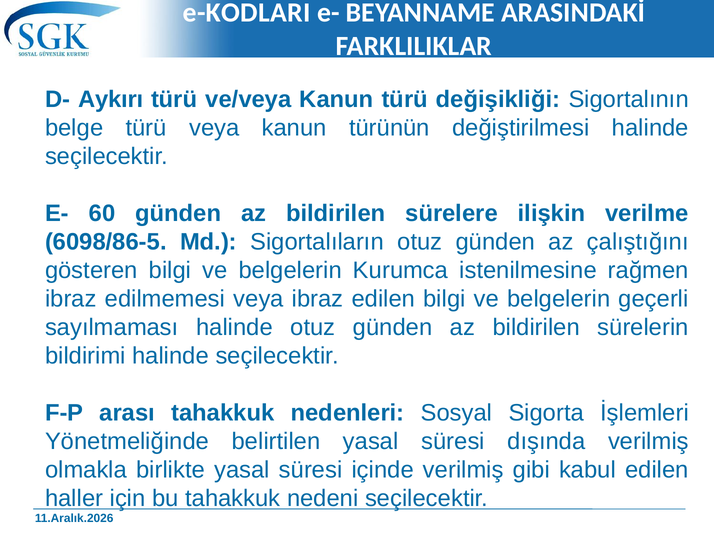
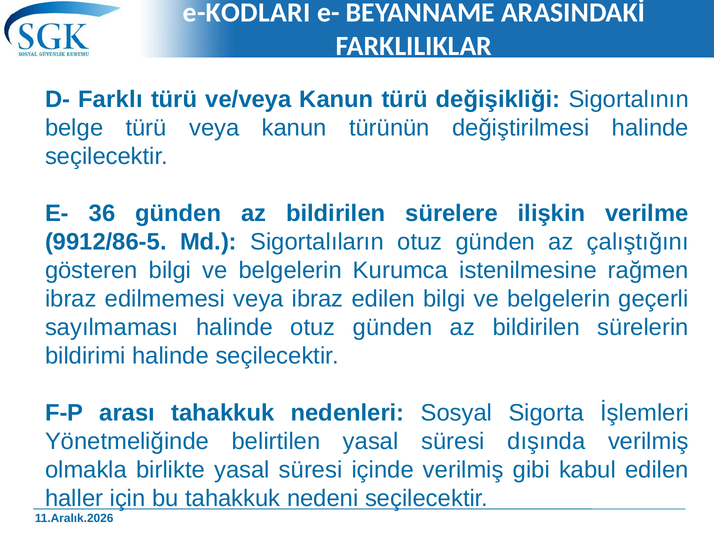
Aykırı: Aykırı -> Farklı (110, 99)
60: 60 -> 36 (102, 214)
6098/86-5: 6098/86-5 -> 9912/86-5 (106, 242)
